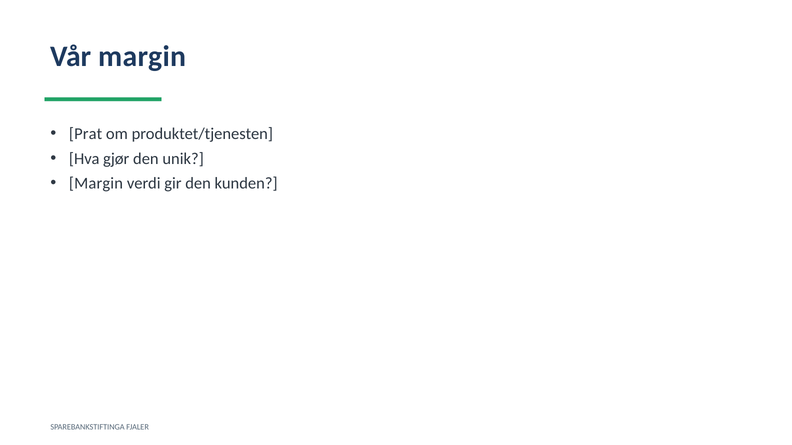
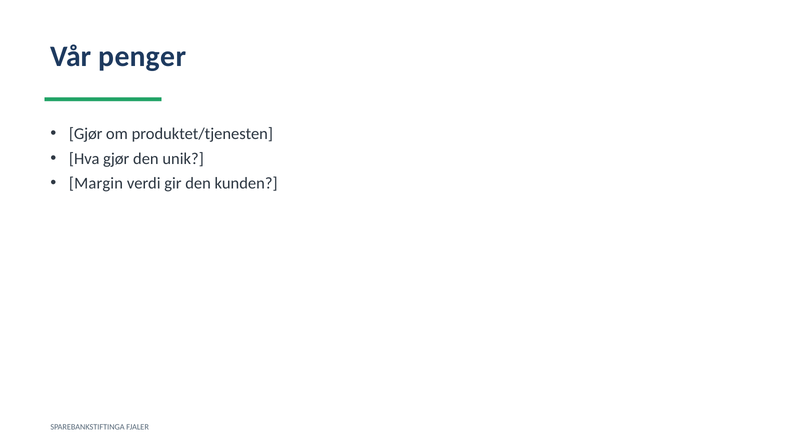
Vår margin: margin -> penger (142, 57)
Prat: Prat -> Gjør (86, 134)
